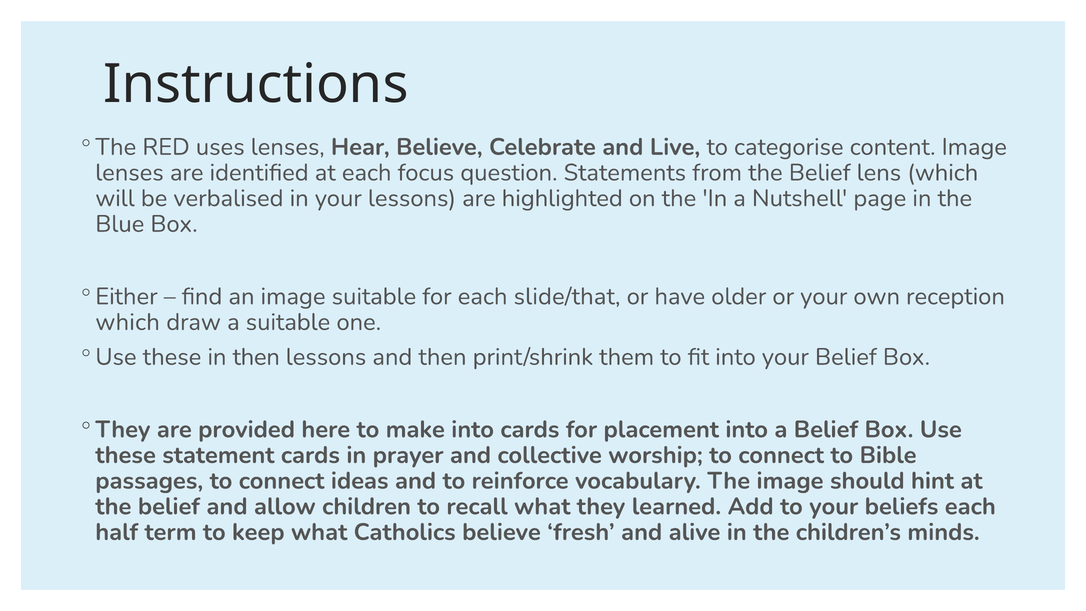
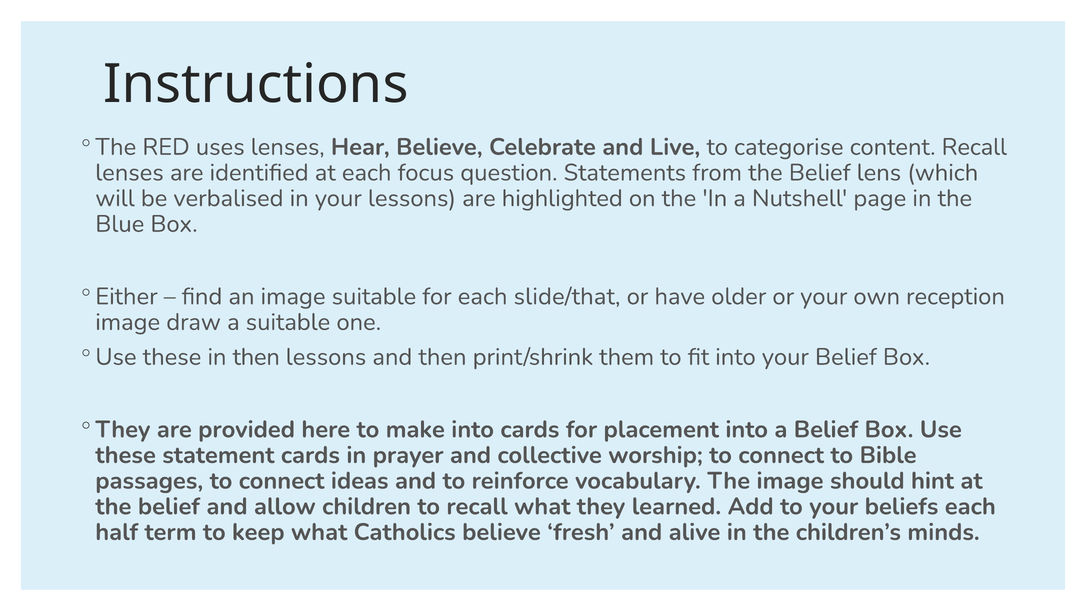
content Image: Image -> Recall (974, 147)
which: which -> image (128, 322)
